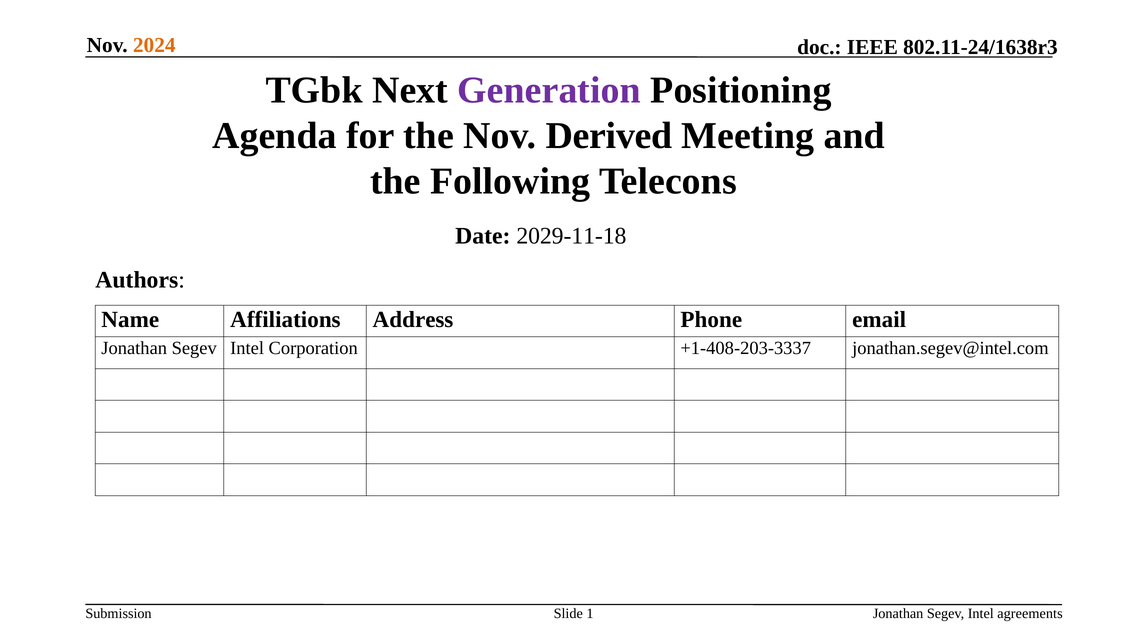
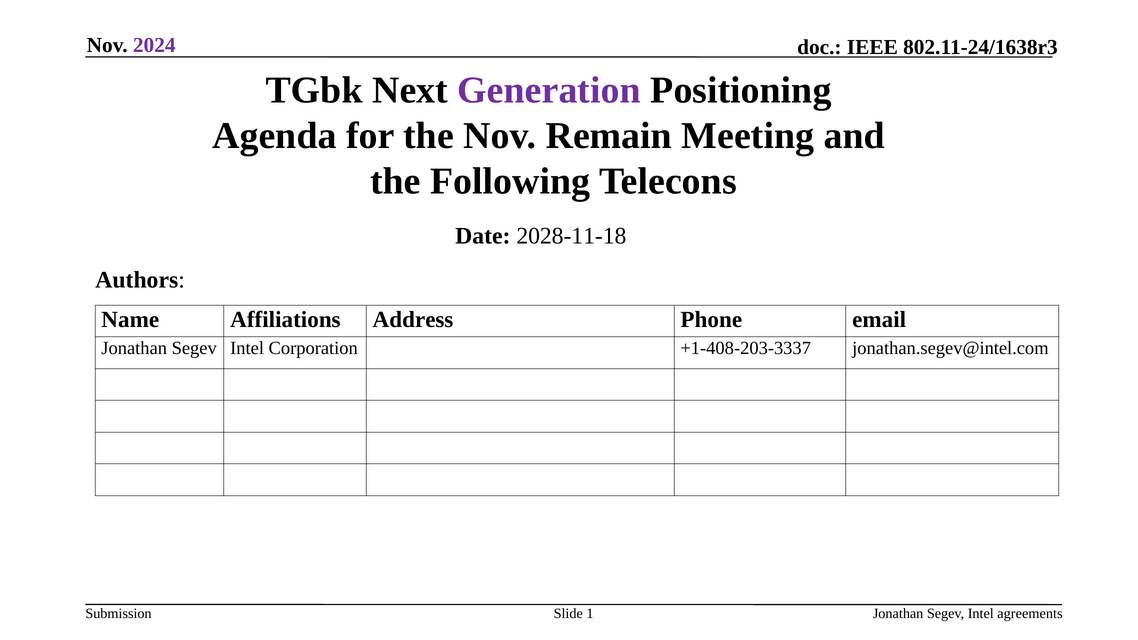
2024 colour: orange -> purple (154, 45)
Derived: Derived -> Remain (609, 136)
2029-11-18: 2029-11-18 -> 2028-11-18 (571, 236)
